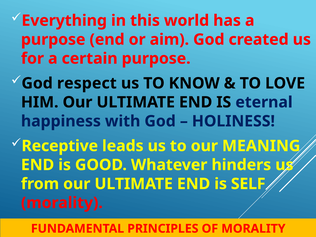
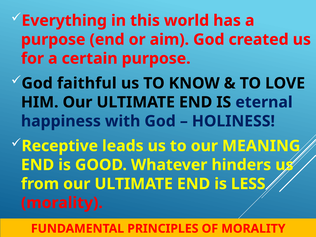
respect: respect -> faithful (87, 83)
SELF: SELF -> LESS (248, 184)
